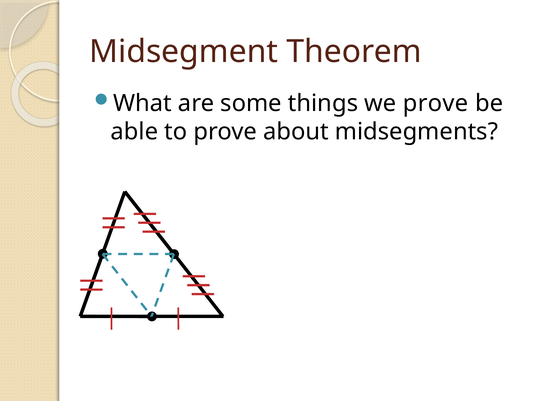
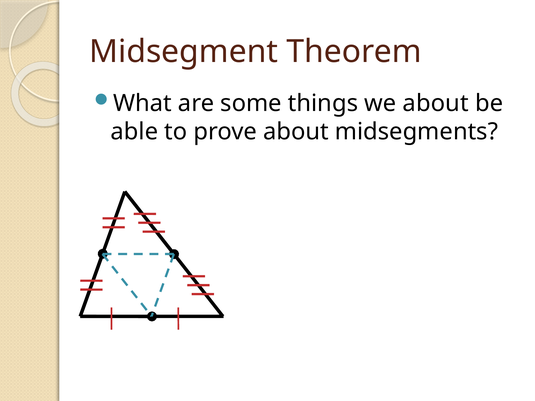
we prove: prove -> about (436, 103)
